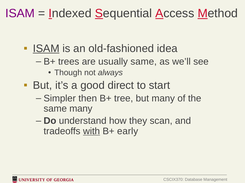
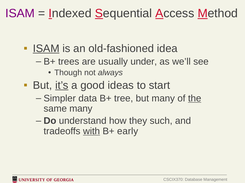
usually same: same -> under (144, 62)
it’s underline: none -> present (62, 86)
direct: direct -> ideas (121, 86)
then: then -> data (88, 99)
the underline: none -> present (195, 99)
scan: scan -> such (161, 121)
